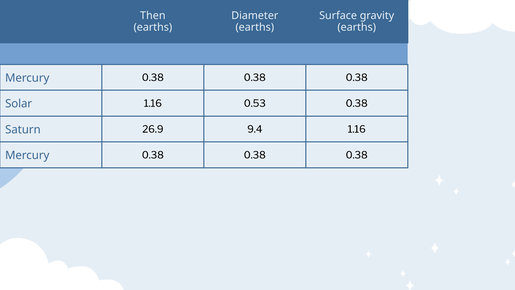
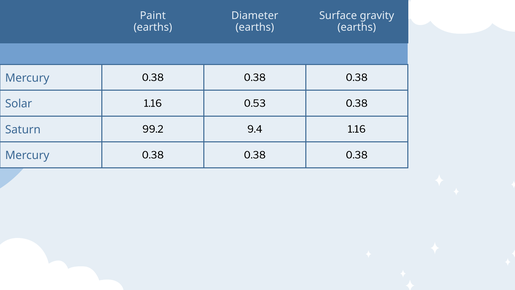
Then: Then -> Paint (153, 16)
26.9: 26.9 -> 99.2 (153, 129)
